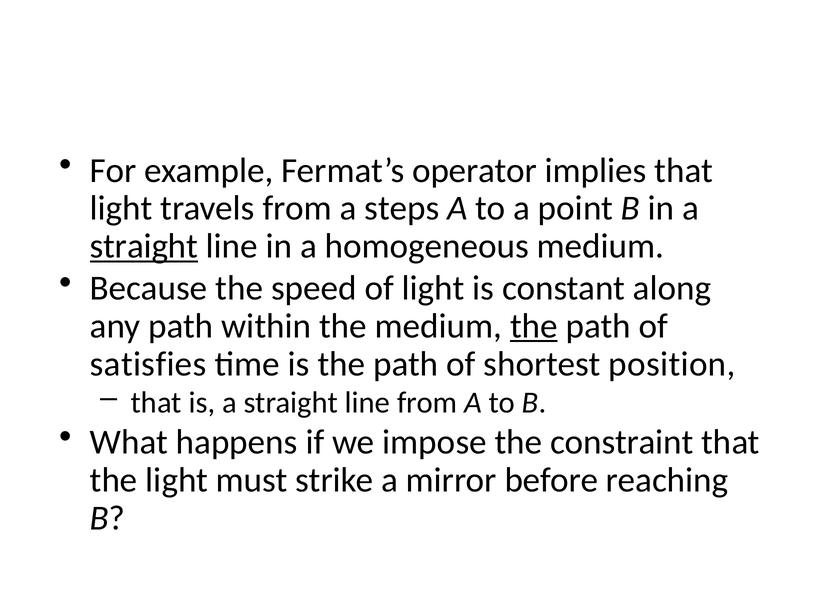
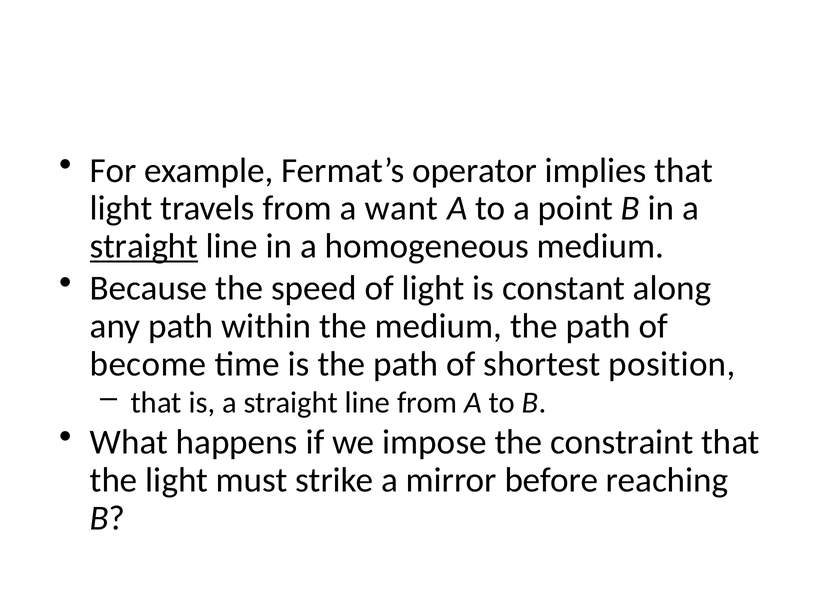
steps: steps -> want (402, 209)
the underline: present -> none (534, 326)
satisfies: satisfies -> become (148, 364)
